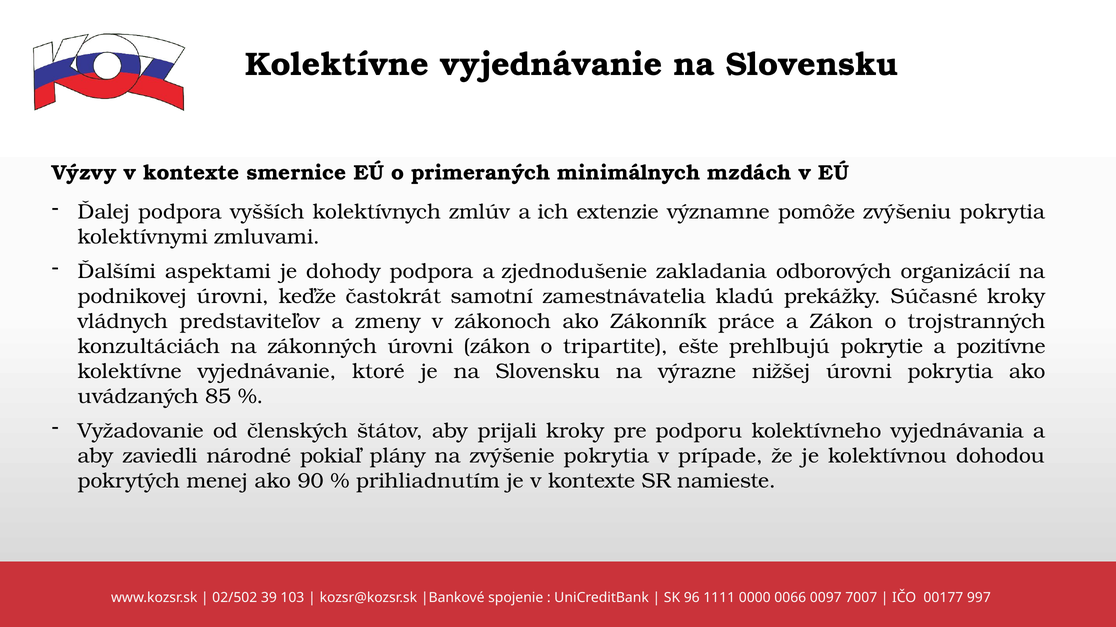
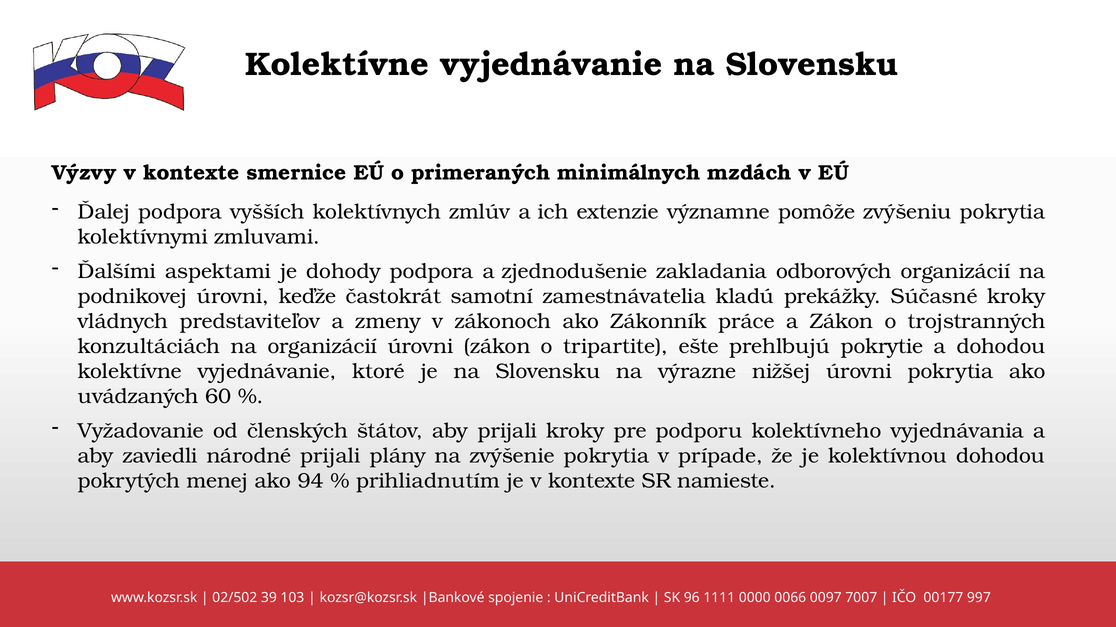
na zákonných: zákonných -> organizácií (322, 347)
a pozitívne: pozitívne -> dohodou (1001, 347)
85: 85 -> 60 (218, 397)
národné pokiaľ: pokiaľ -> prijali (330, 457)
90: 90 -> 94 (311, 482)
